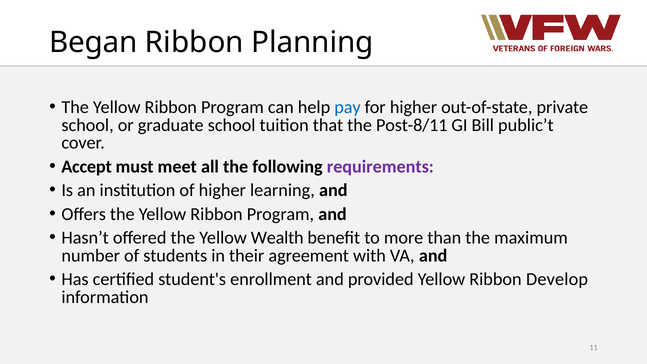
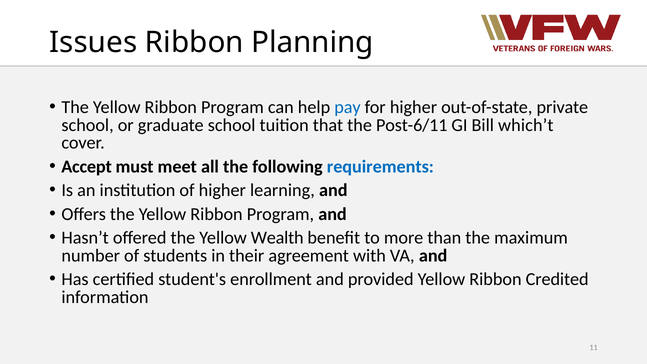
Began: Began -> Issues (93, 42)
Post-8/11: Post-8/11 -> Post-6/11 (412, 125)
public’t: public’t -> which’t (526, 125)
requirements colour: purple -> blue (380, 167)
Develop: Develop -> Credited (557, 279)
